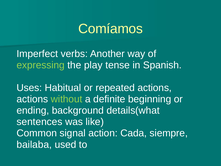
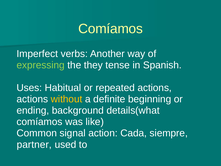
play: play -> they (93, 65)
without colour: light green -> yellow (67, 99)
sentences: sentences -> comíamos (40, 122)
bailaba: bailaba -> partner (34, 144)
